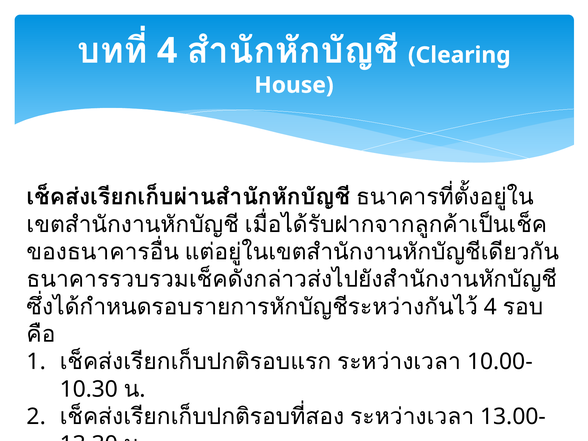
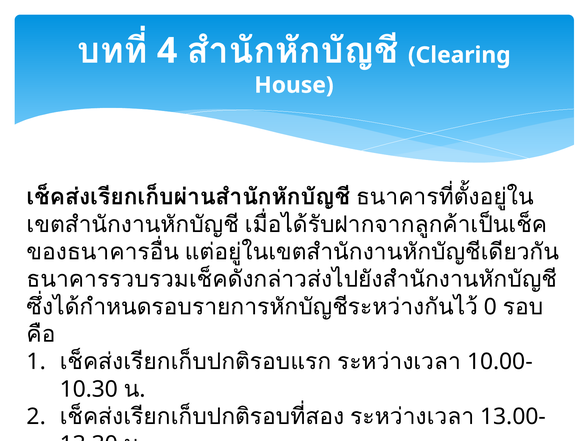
4: 4 -> 0 (491, 307)
